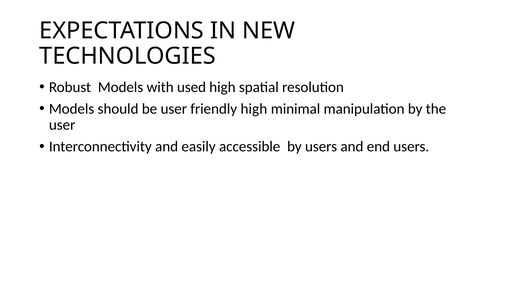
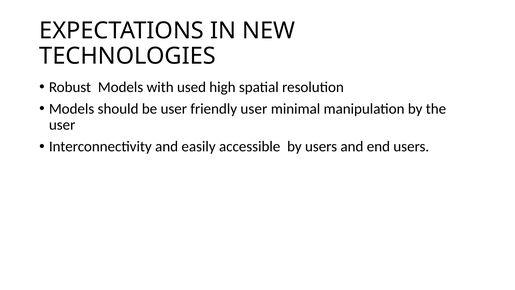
friendly high: high -> user (254, 109)
